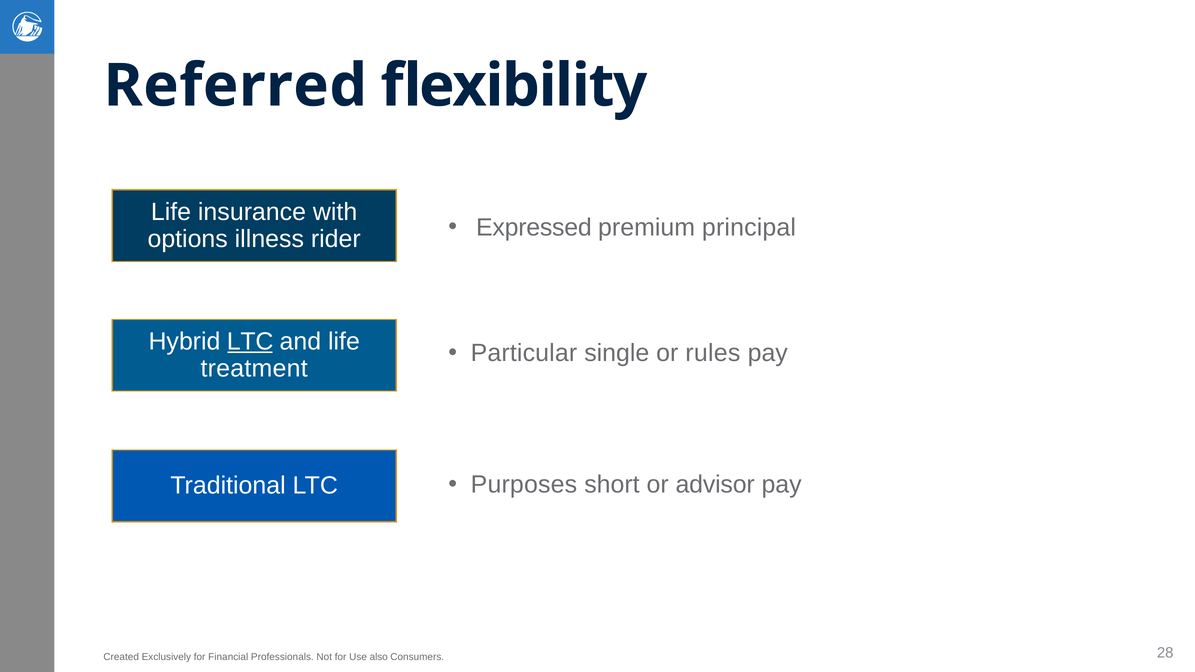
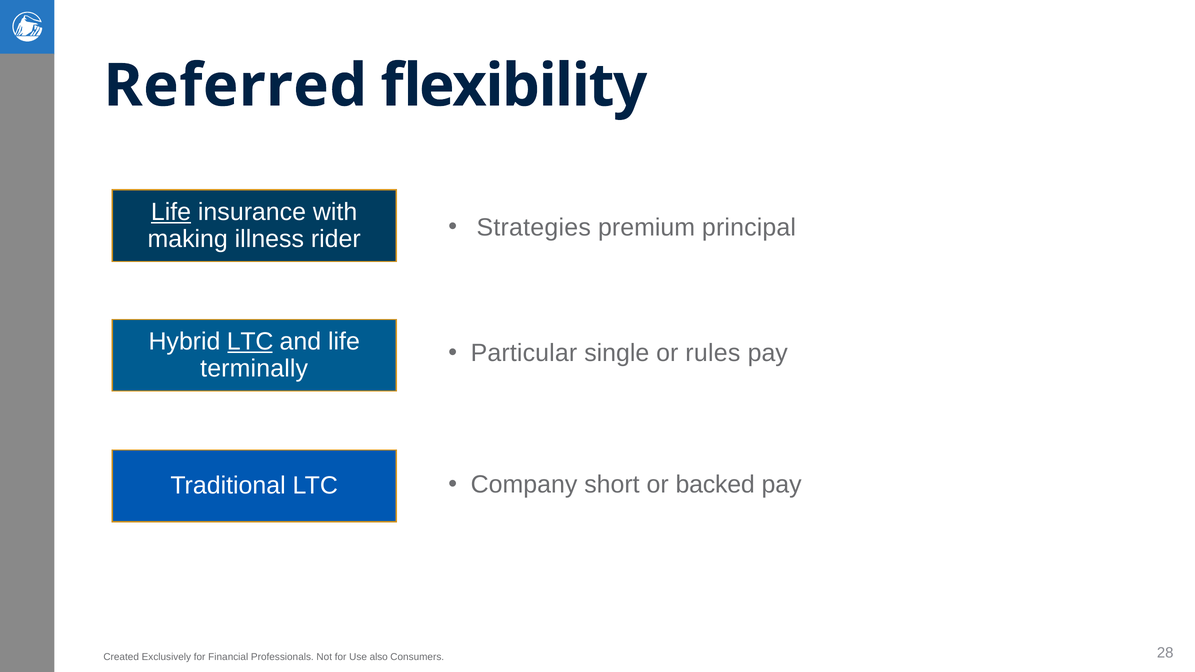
Life underline: none -> present (171, 212)
Expressed: Expressed -> Strategies (534, 228)
options: options -> making (188, 239)
treatment: treatment -> terminally (254, 369)
Purposes: Purposes -> Company (524, 485)
advisor: advisor -> backed (715, 485)
